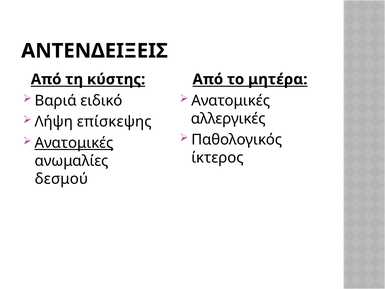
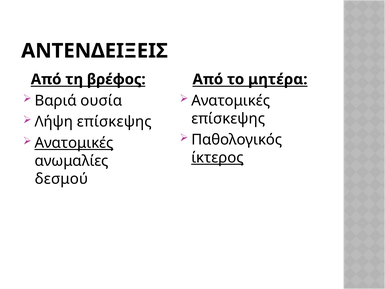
κύστης: κύστης -> βρέφος (116, 79)
ειδικό: ειδικό -> ουσία (101, 100)
αλλεργικές: αλλεργικές -> επίσκεψης (228, 118)
ίκτερος underline: none -> present (217, 158)
